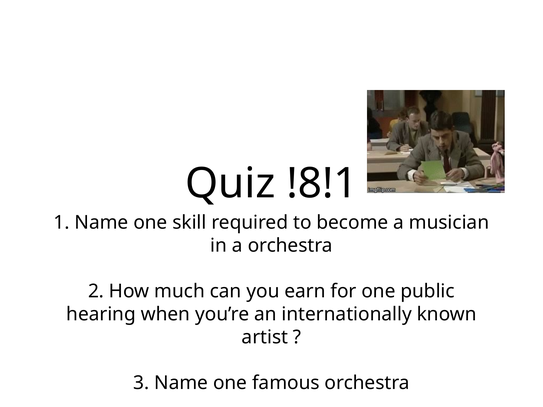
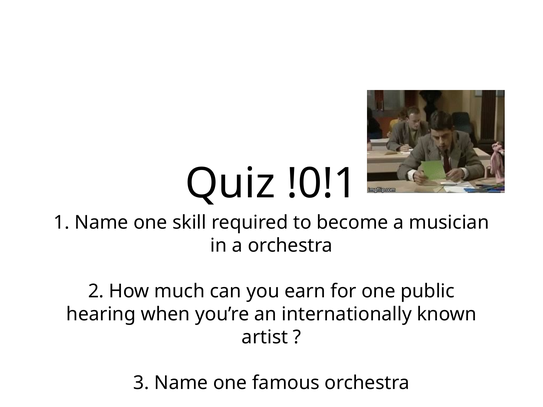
!8!1: !8!1 -> !0!1 (322, 184)
